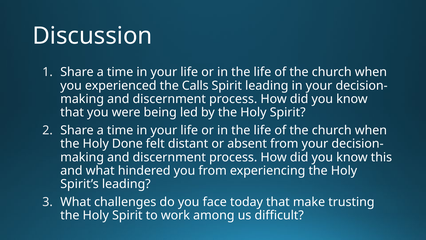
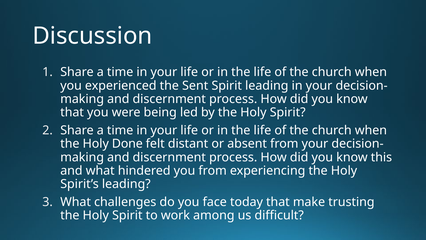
Calls: Calls -> Sent (195, 85)
